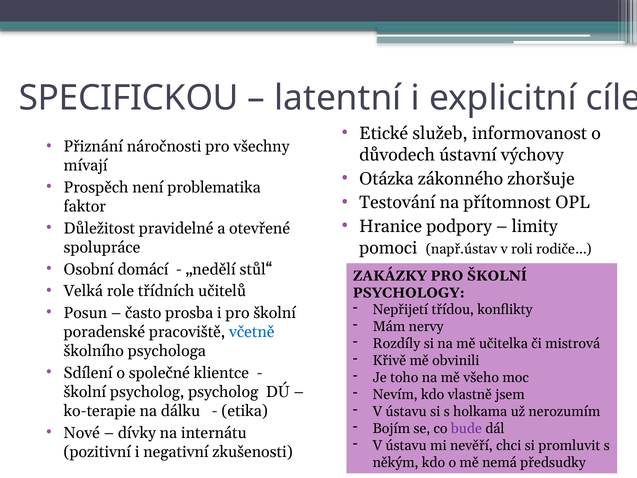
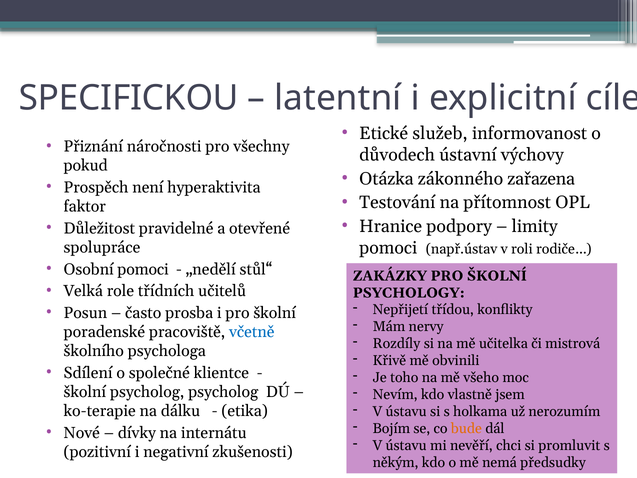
mívají: mívají -> pokud (86, 166)
zhoršuje: zhoršuje -> zařazena (541, 179)
problematika: problematika -> hyperaktivita (214, 187)
Osobní domácí: domácí -> pomoci (143, 269)
bude colour: purple -> orange (466, 428)
